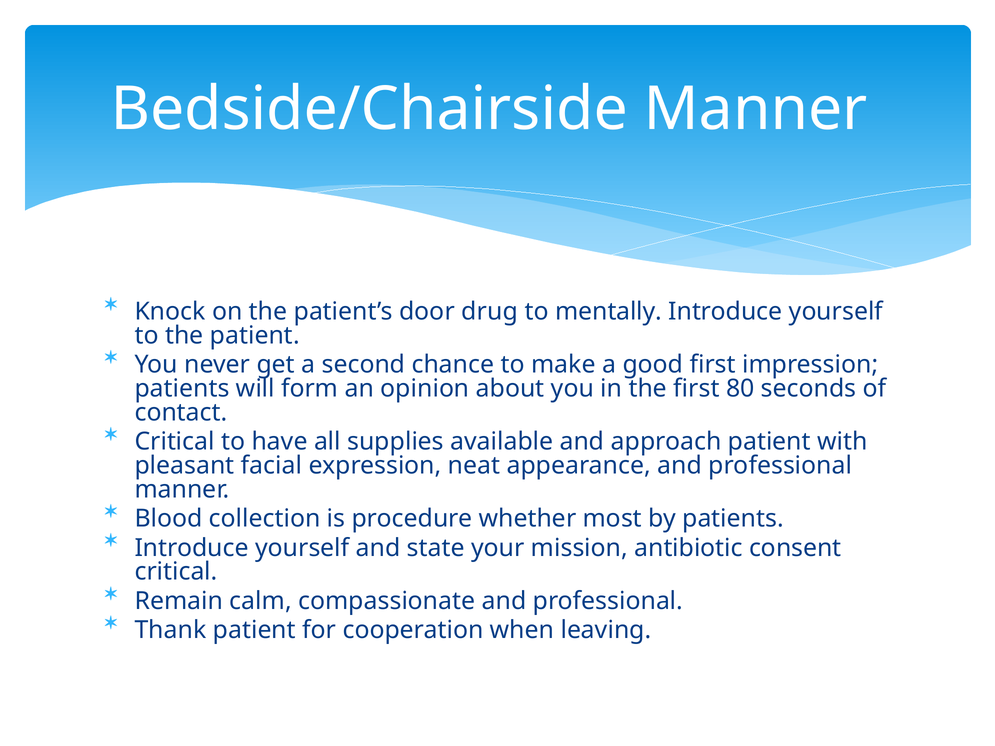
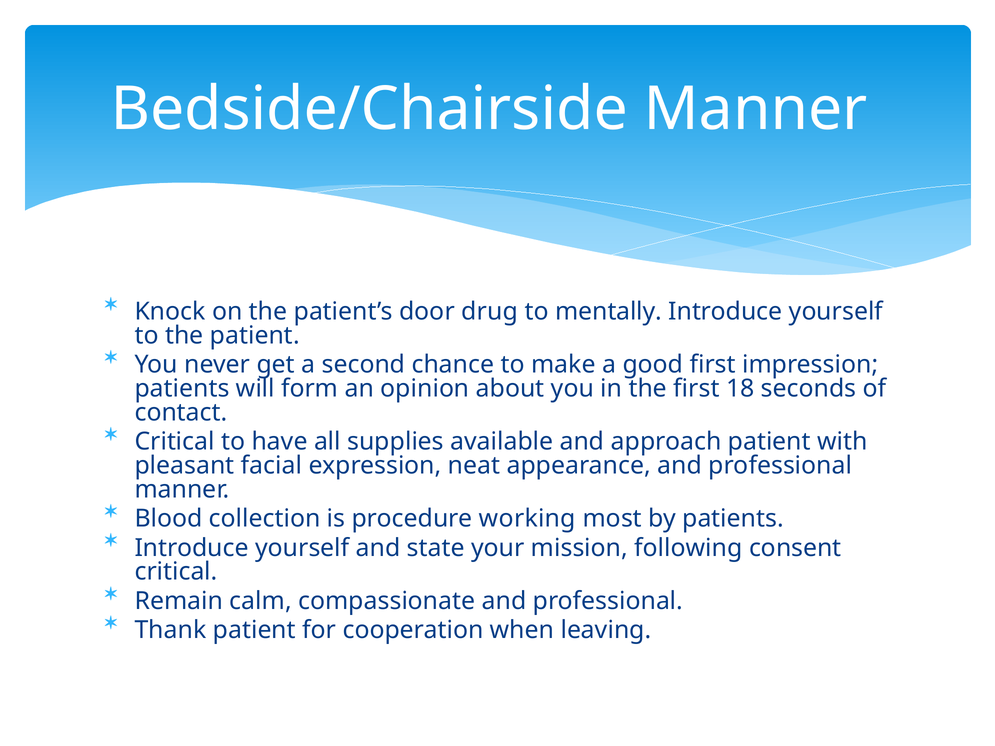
80: 80 -> 18 (740, 389)
whether: whether -> working (527, 519)
antibiotic: antibiotic -> following (688, 548)
